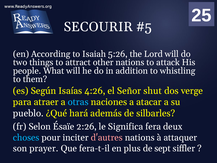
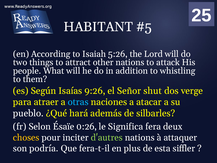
SECOURIR: SECOURIR -> HABITANT (98, 27)
4:26: 4:26 -> 9:26 (95, 91)
2:26: 2:26 -> 0:26 (87, 126)
choses colour: light blue -> yellow (26, 137)
d'autres colour: pink -> light green (107, 137)
prayer: prayer -> podría (44, 148)
sept: sept -> esta (163, 148)
